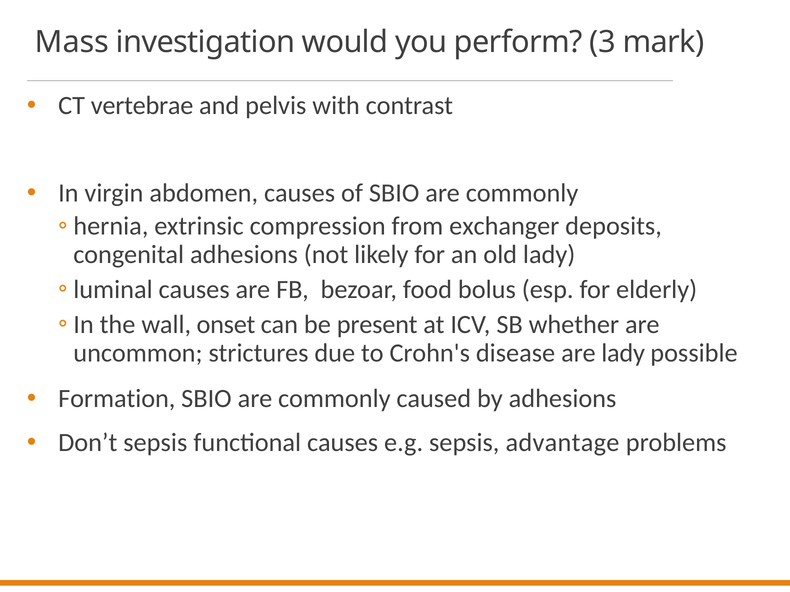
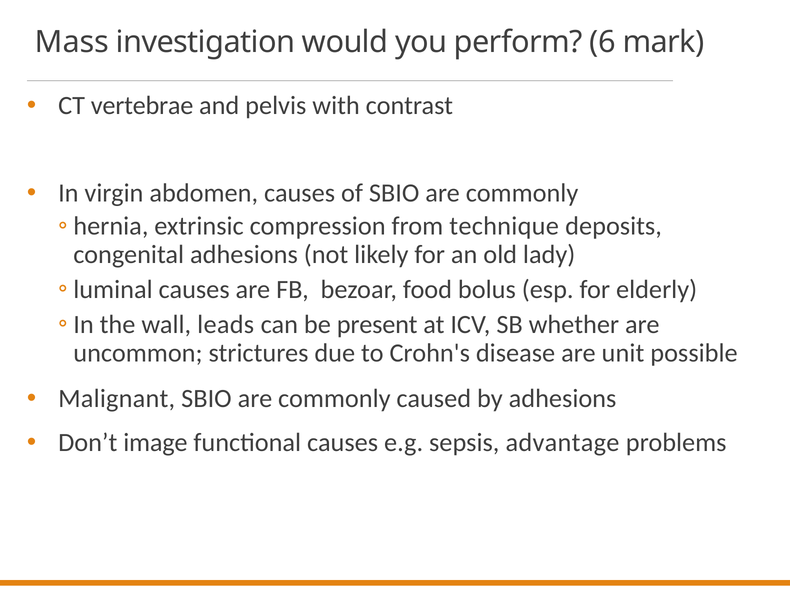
3: 3 -> 6 (603, 42)
exchanger: exchanger -> technique (504, 226)
onset: onset -> leads (226, 325)
are lady: lady -> unit (623, 353)
Formation: Formation -> Malignant (117, 399)
Don’t sepsis: sepsis -> image (155, 443)
